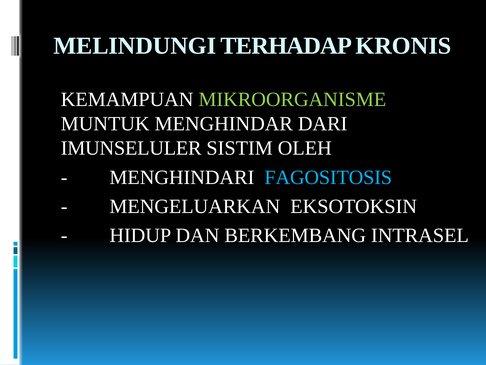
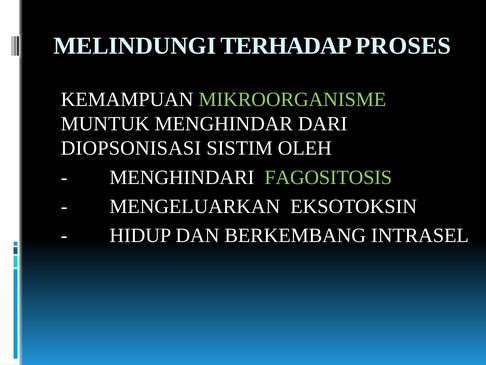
KRONIS: KRONIS -> PROSES (403, 46)
IMUNSELULER: IMUNSELULER -> DIOPSONISASI (131, 148)
FAGOSITOSIS colour: light blue -> light green (328, 177)
